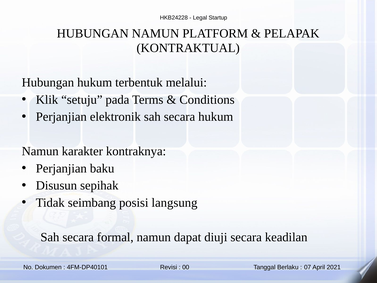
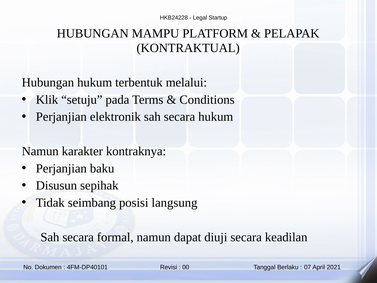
HUBUNGAN NAMUN: NAMUN -> MAMPU (156, 33)
